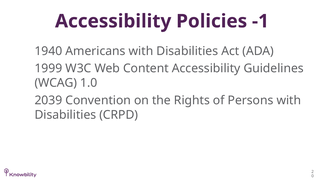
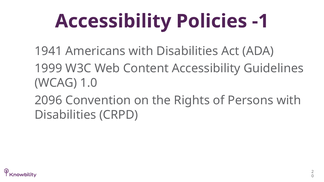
1940: 1940 -> 1941 (48, 51)
2039: 2039 -> 2096 (48, 100)
